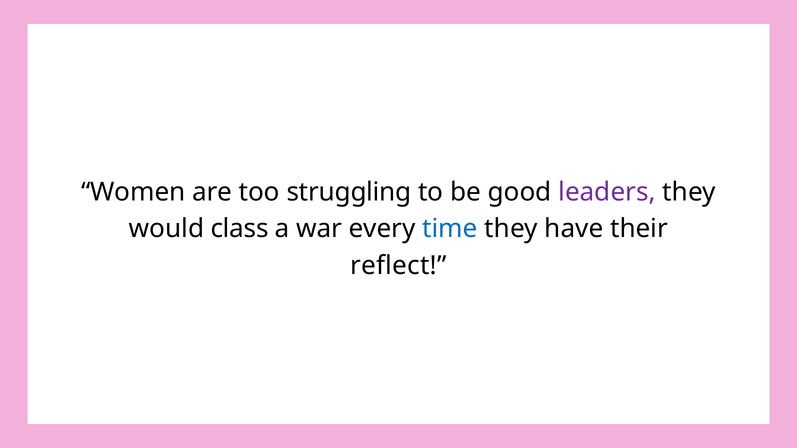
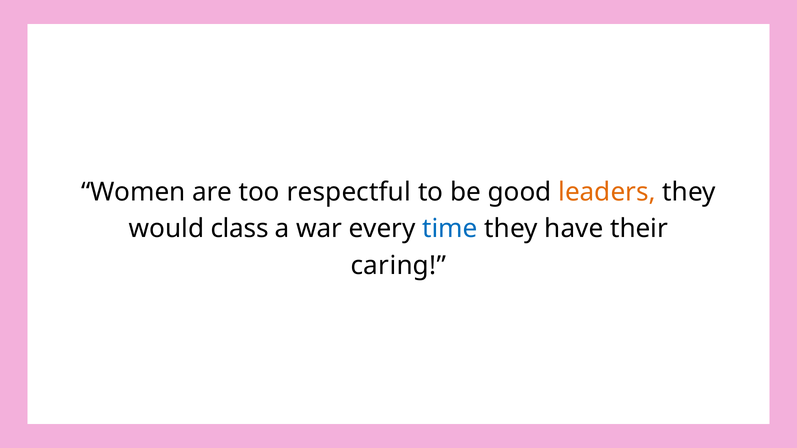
struggling: struggling -> respectful (349, 192)
leaders colour: purple -> orange (607, 192)
reflect: reflect -> caring (398, 266)
